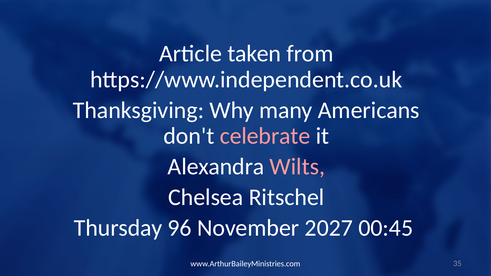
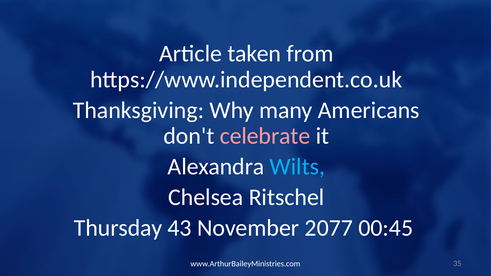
Wilts colour: pink -> light blue (297, 167)
96: 96 -> 43 (180, 228)
2027: 2027 -> 2077 (329, 228)
